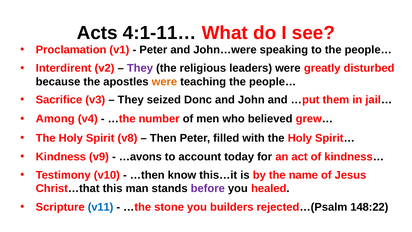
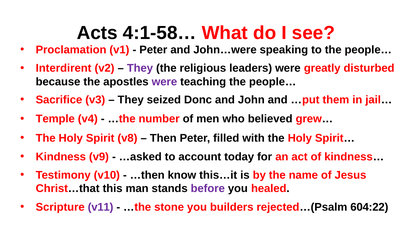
4:1-11…: 4:1-11… -> 4:1-58… (160, 33)
were colour: orange -> purple (164, 82)
Among: Among -> Temple (55, 119)
…avons: …avons -> …asked (140, 157)
v11 colour: blue -> purple (101, 207)
148:22: 148:22 -> 604:22 (369, 207)
